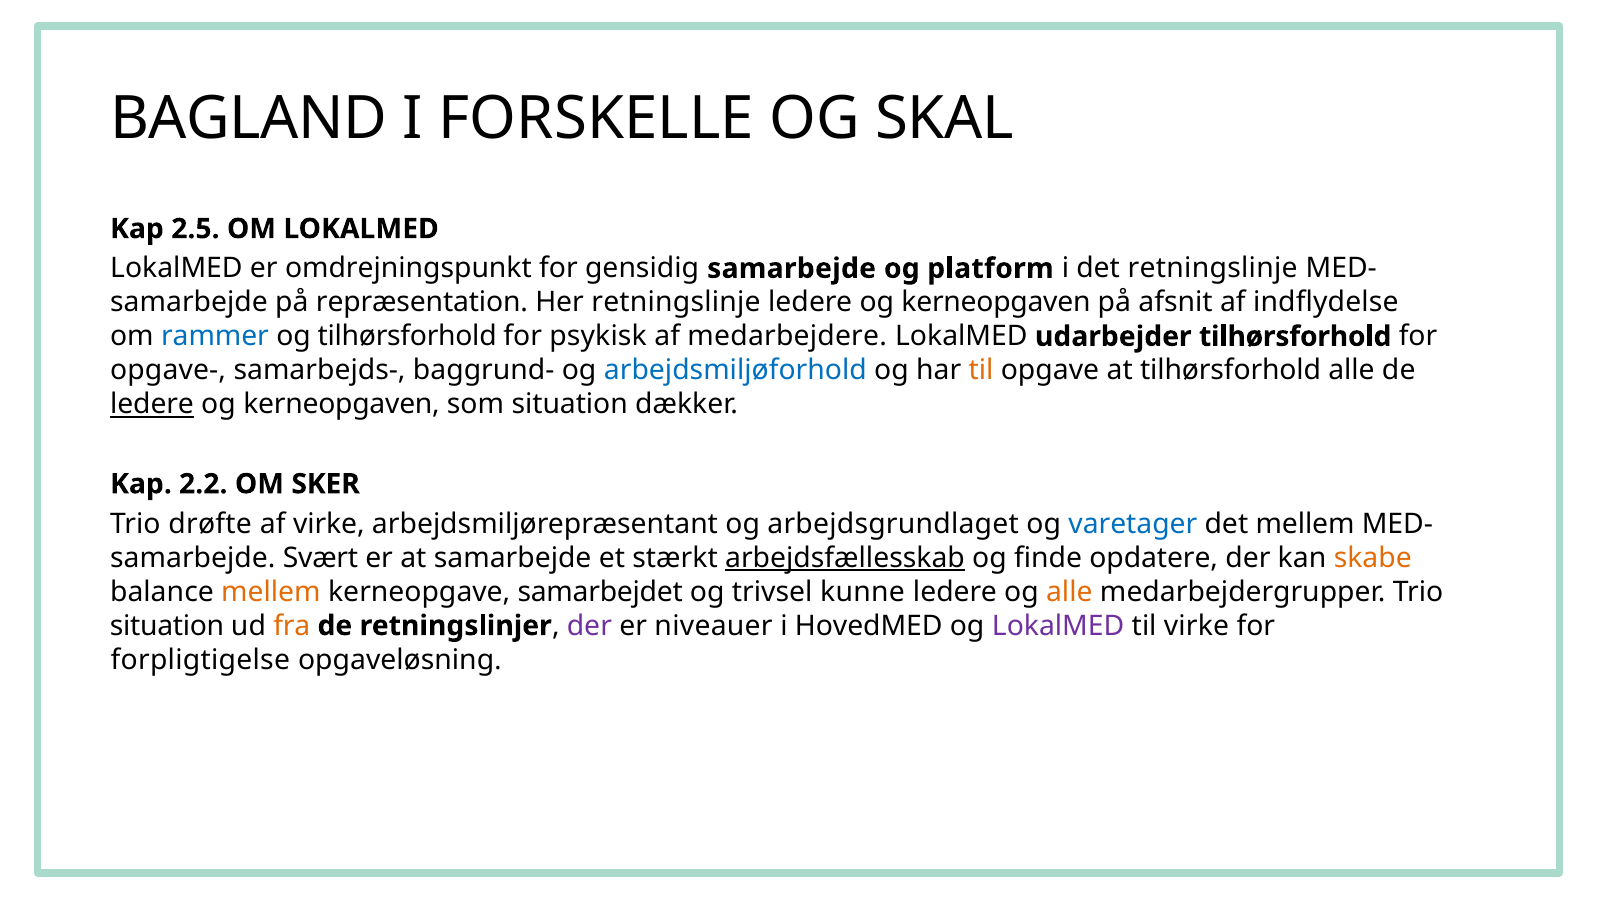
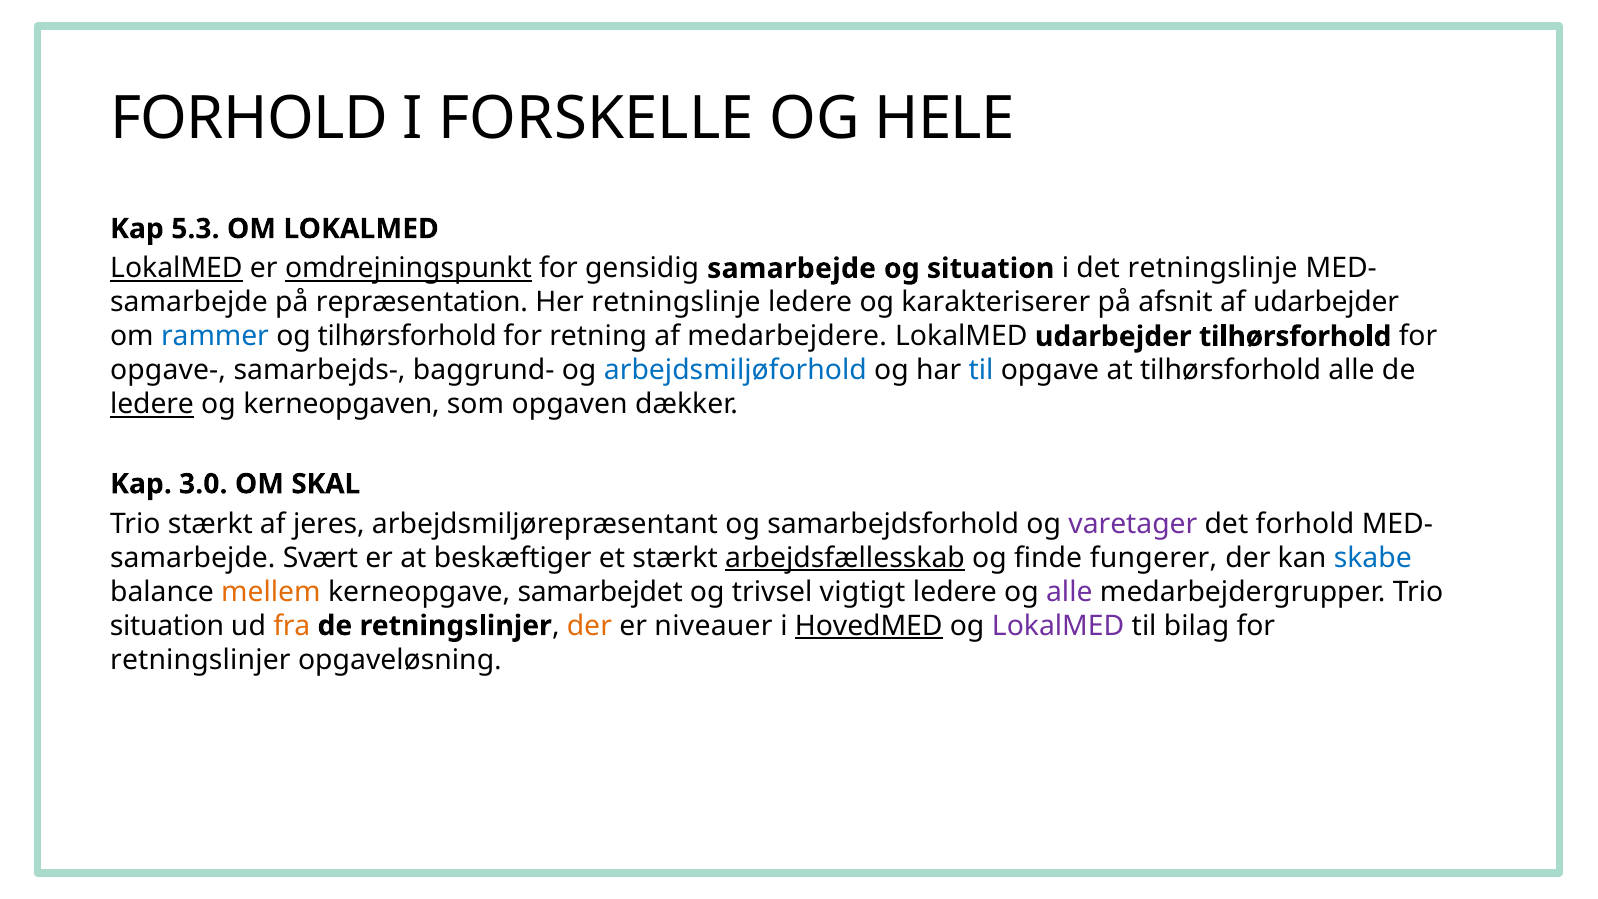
BAGLAND: BAGLAND -> FORHOLD (249, 119)
SKAL: SKAL -> HELE (945, 119)
2.5: 2.5 -> 5.3 (195, 229)
LokalMED underline: none -> present (176, 268)
omdrejningspunkt underline: none -> present (408, 268)
og platform: platform -> situation (991, 268)
kerneopgaven: kerneopgaven -> karakteriserer (996, 303)
af indflydelse: indflydelse -> udarbejder (1326, 303)
psykisk: psykisk -> retning (598, 337)
til colour: orange -> blue (981, 371)
som situation: situation -> opgaven (570, 405)
2.2: 2.2 -> 3.0 (203, 484)
SKER: SKER -> SKAL (326, 484)
Trio drøfte: drøfte -> stærkt (210, 524)
af virke: virke -> jeres (329, 524)
arbejdsgrundlaget: arbejdsgrundlaget -> samarbejdsforhold (893, 524)
varetager colour: blue -> purple (1133, 524)
det mellem: mellem -> forhold (1305, 524)
at samarbejde: samarbejde -> beskæftiger (513, 558)
opdatere: opdatere -> fungerer (1154, 558)
skabe colour: orange -> blue (1373, 558)
kunne: kunne -> vigtigt (863, 592)
alle colour: orange -> purple (1069, 592)
der colour: purple -> orange (589, 626)
HovedMED underline: none -> present (869, 626)
til virke: virke -> bilag (1197, 626)
forpligtigelse: forpligtigelse -> retningslinjer (200, 660)
